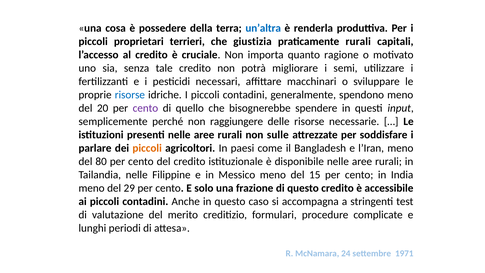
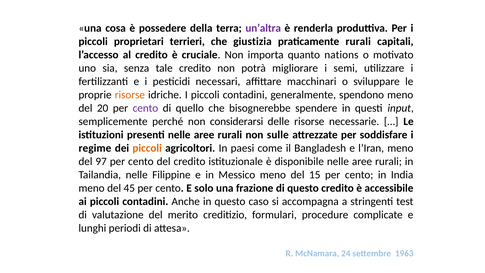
un’altra colour: blue -> purple (263, 28)
ragione: ragione -> nations (341, 55)
risorse colour: blue -> orange (130, 95)
raggiungere: raggiungere -> considerarsi (237, 122)
parlare: parlare -> regime (95, 148)
80: 80 -> 97 (101, 162)
29: 29 -> 45 (129, 188)
1971: 1971 -> 1963 (404, 253)
